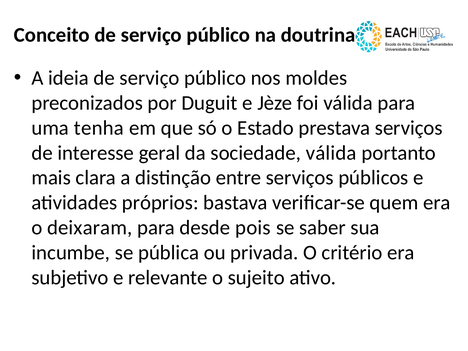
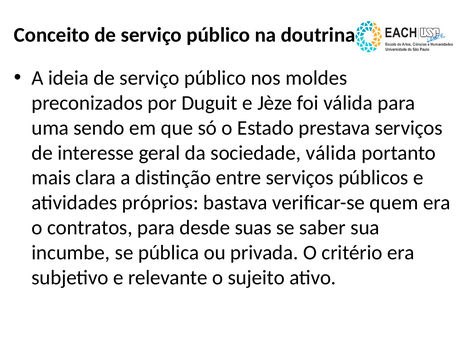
tenha: tenha -> sendo (99, 128)
deixaram: deixaram -> contratos (90, 228)
pois: pois -> suas (253, 228)
